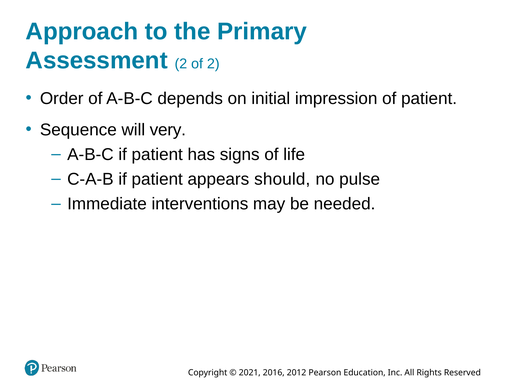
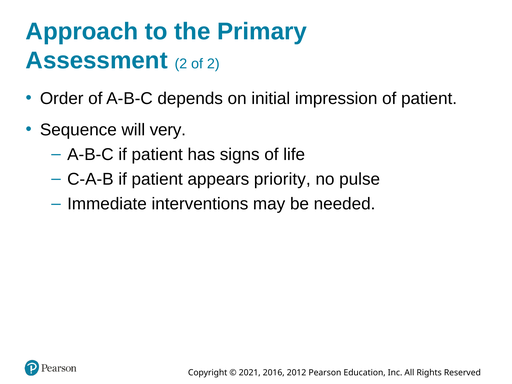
should: should -> priority (282, 179)
